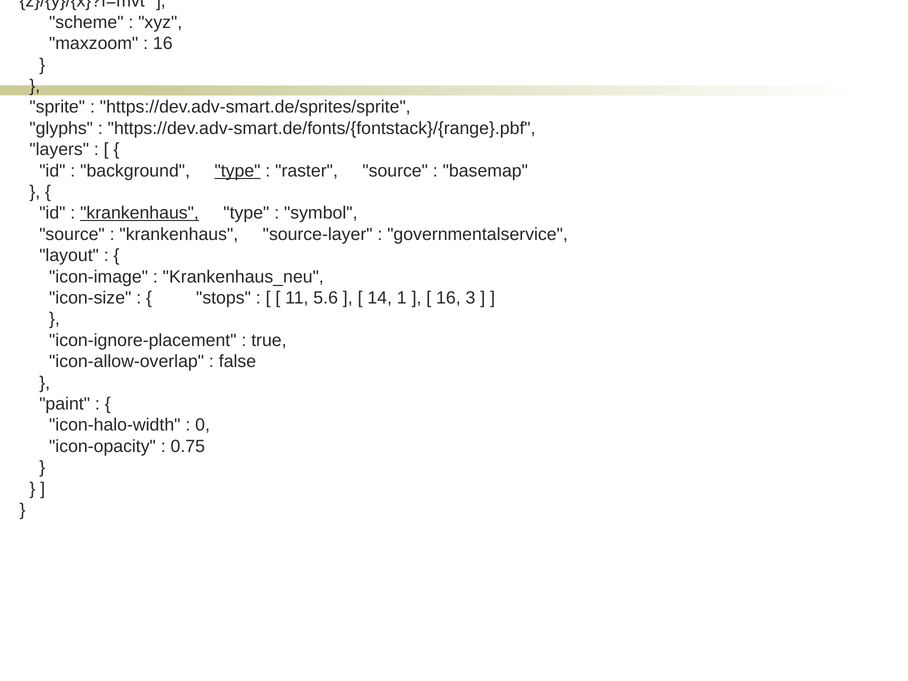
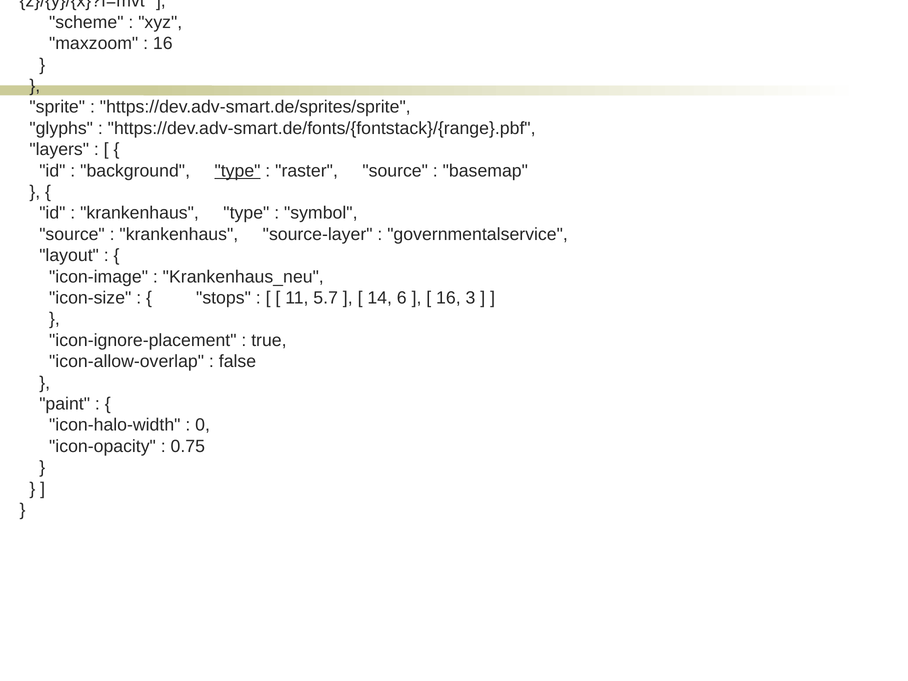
krankenhaus underline: present -> none (140, 213)
5.6: 5.6 -> 5.7 (326, 298)
1: 1 -> 6 (402, 298)
